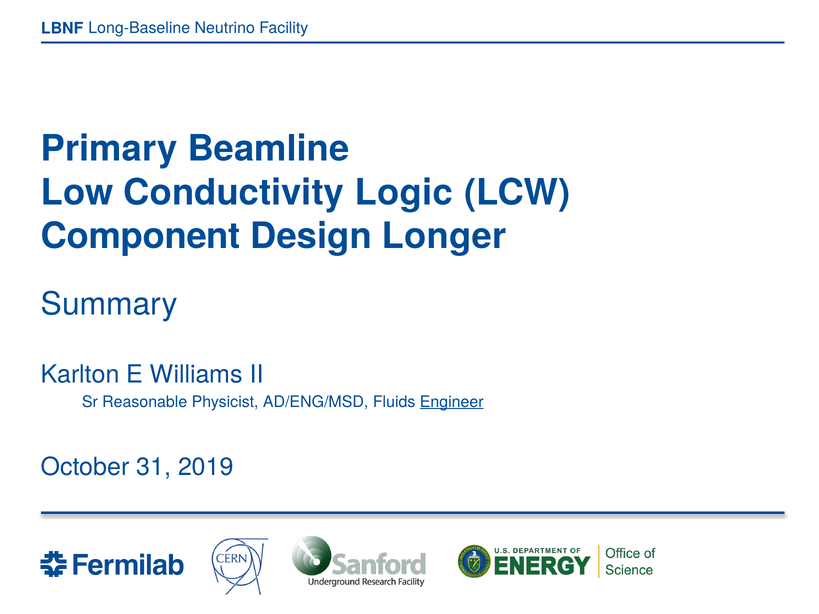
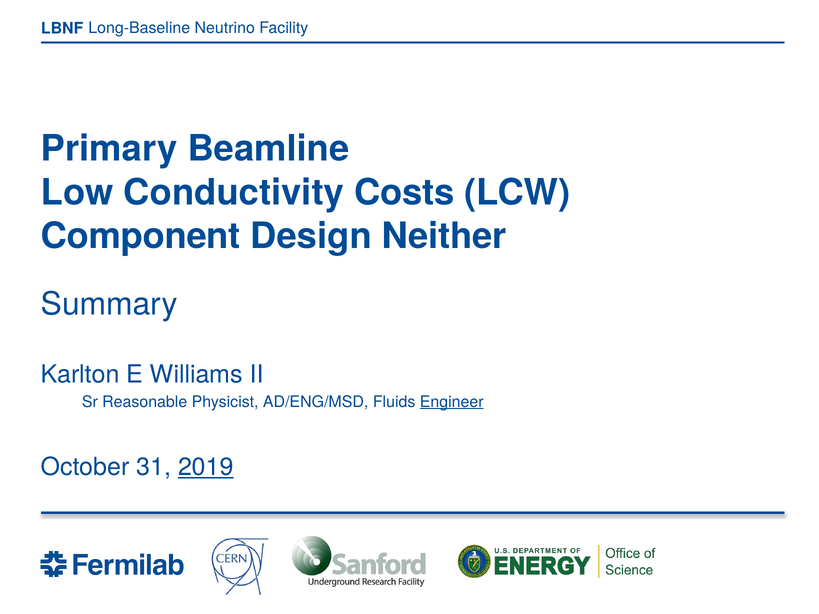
Logic: Logic -> Costs (404, 193)
Longer: Longer -> Neither (444, 236)
2019 underline: none -> present (206, 467)
